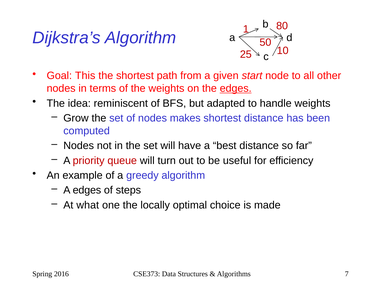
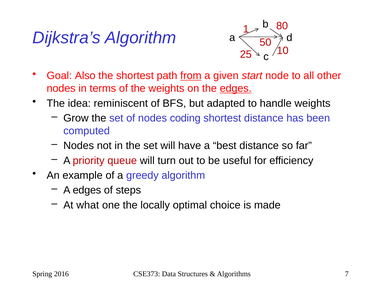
This: This -> Also (85, 76)
from underline: none -> present (191, 76)
makes: makes -> coding (185, 118)
